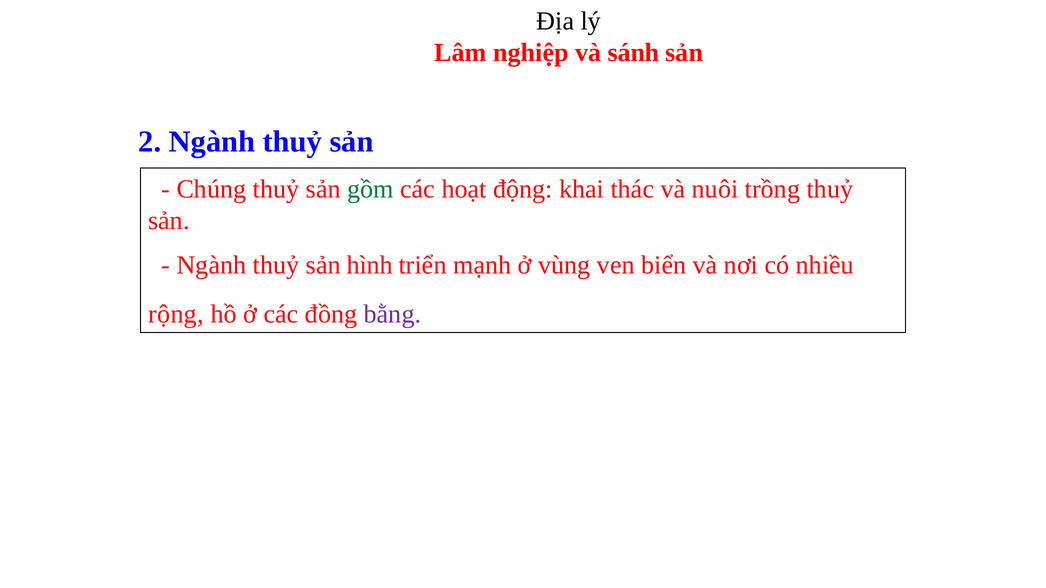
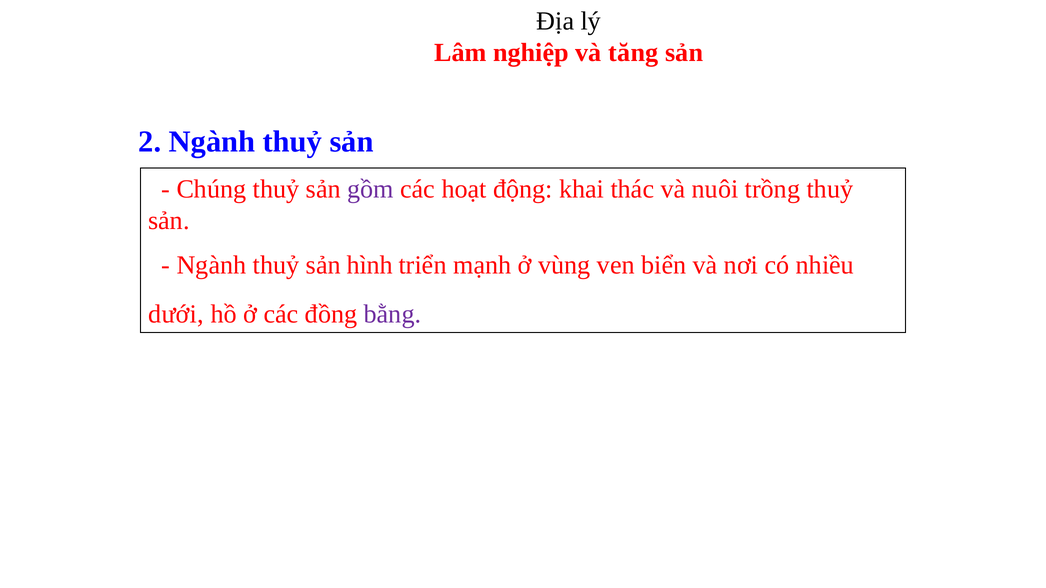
sánh: sánh -> tăng (633, 53)
gồm colour: green -> purple (370, 189)
rộng: rộng -> dưới (176, 314)
